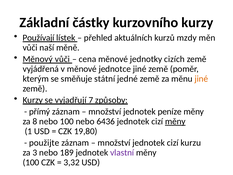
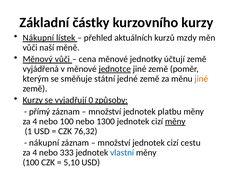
Používají: Používají -> Nákupní (38, 38)
cizích: cizích -> účtují (174, 59)
jednotce underline: none -> present (115, 69)
7: 7 -> 0 (91, 100)
peníze: peníze -> platbu (170, 111)
8: 8 -> 4 (35, 121)
6436: 6436 -> 1300 (106, 121)
19,80: 19,80 -> 76,32 (86, 131)
použijte: použijte -> nákupní (44, 143)
kurzu: kurzu -> cestu (191, 143)
3: 3 -> 4 (35, 152)
189: 189 -> 333 (67, 152)
vlastní colour: purple -> blue (122, 152)
3,32: 3,32 -> 5,10 (72, 162)
